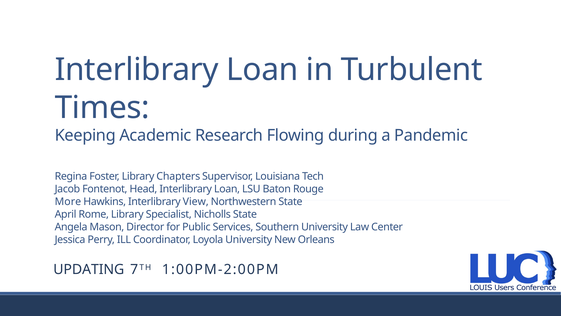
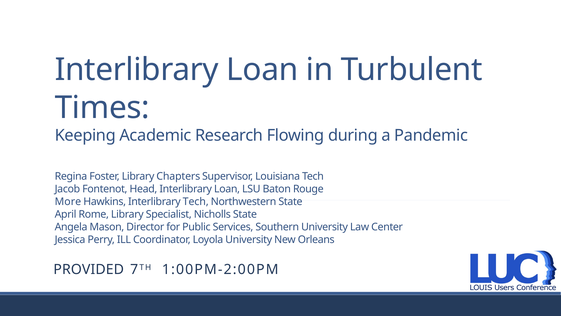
Interlibrary View: View -> Tech (196, 202)
UPDATING: UPDATING -> PROVIDED (89, 269)
